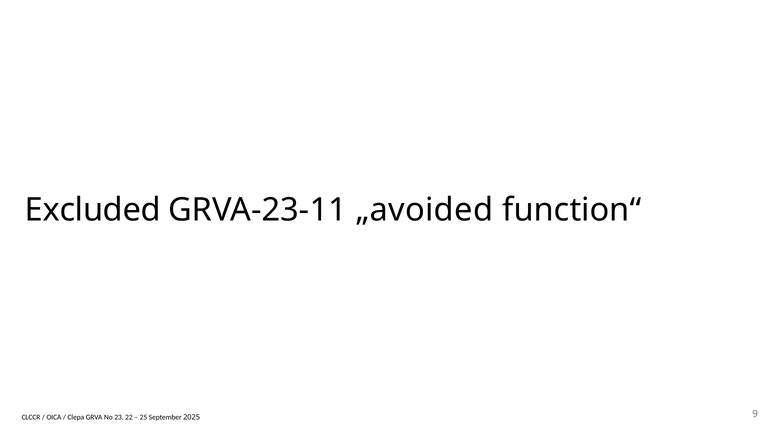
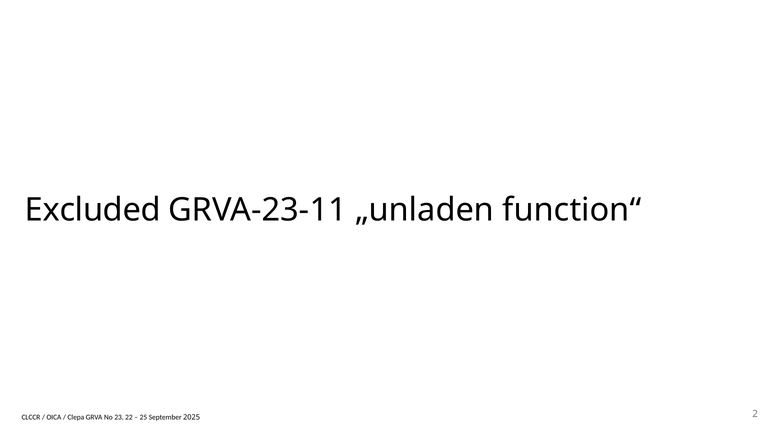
„avoided: „avoided -> „unladen (425, 210)
9: 9 -> 2 (755, 415)
